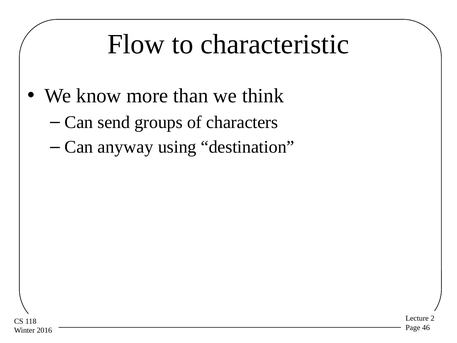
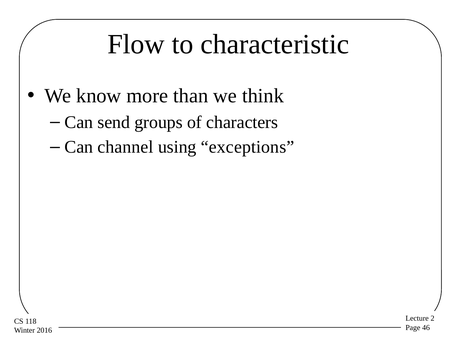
anyway: anyway -> channel (125, 147)
destination: destination -> exceptions (248, 147)
